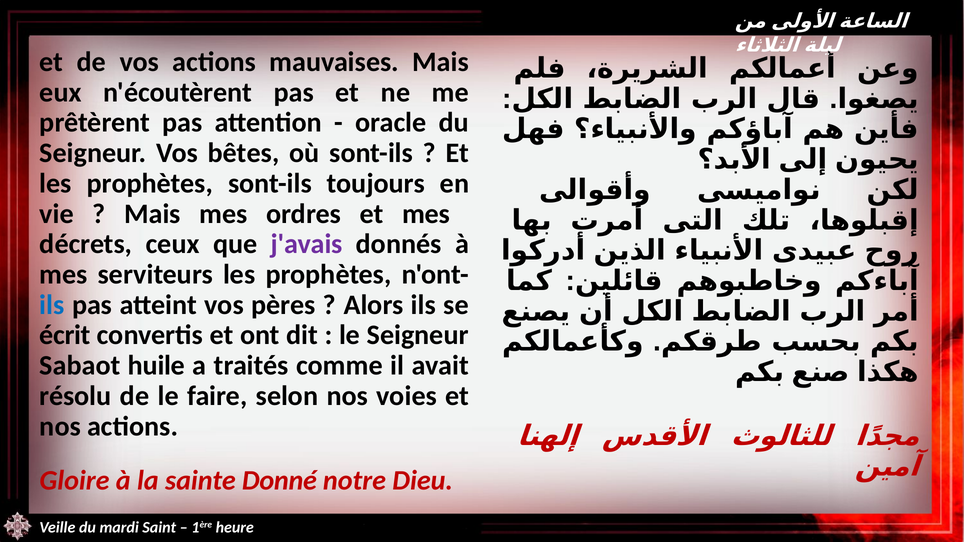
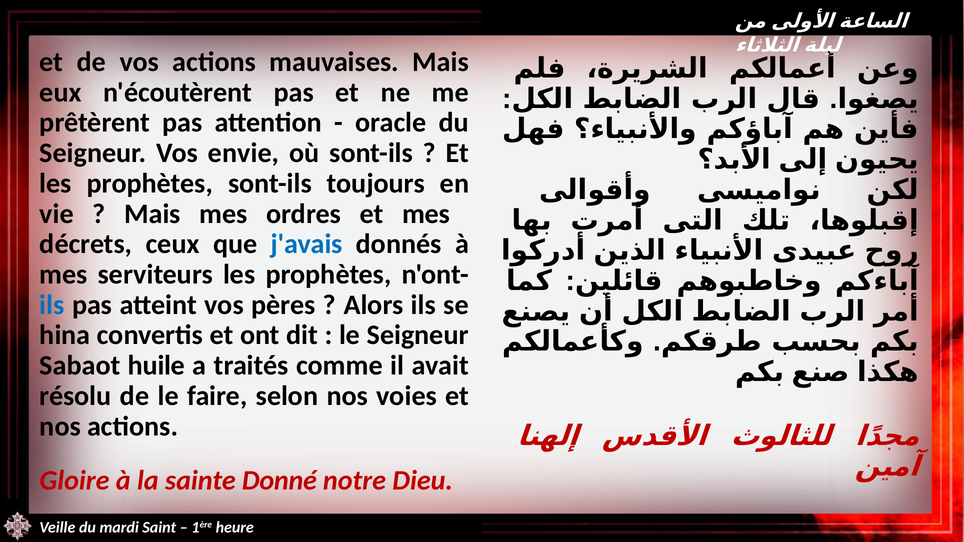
bêtes: bêtes -> envie (243, 153)
j'avais colour: purple -> blue (307, 244)
écrit: écrit -> hina (65, 335)
